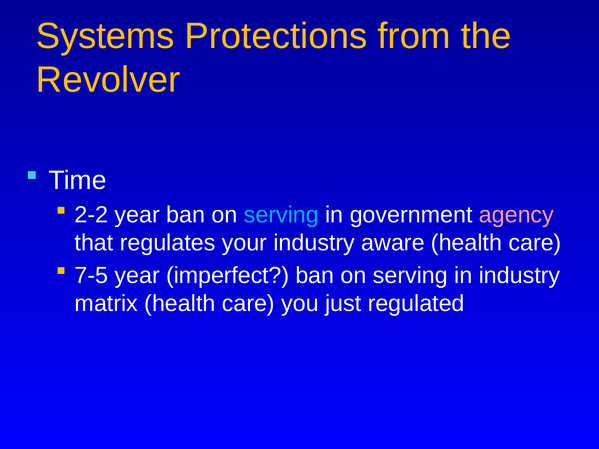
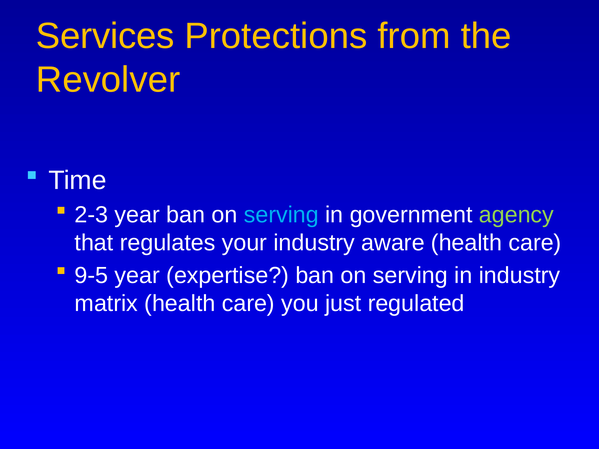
Systems: Systems -> Services (105, 36)
2-2: 2-2 -> 2-3 (91, 215)
agency colour: pink -> light green (516, 215)
7-5: 7-5 -> 9-5 (91, 276)
imperfect: imperfect -> expertise (228, 276)
